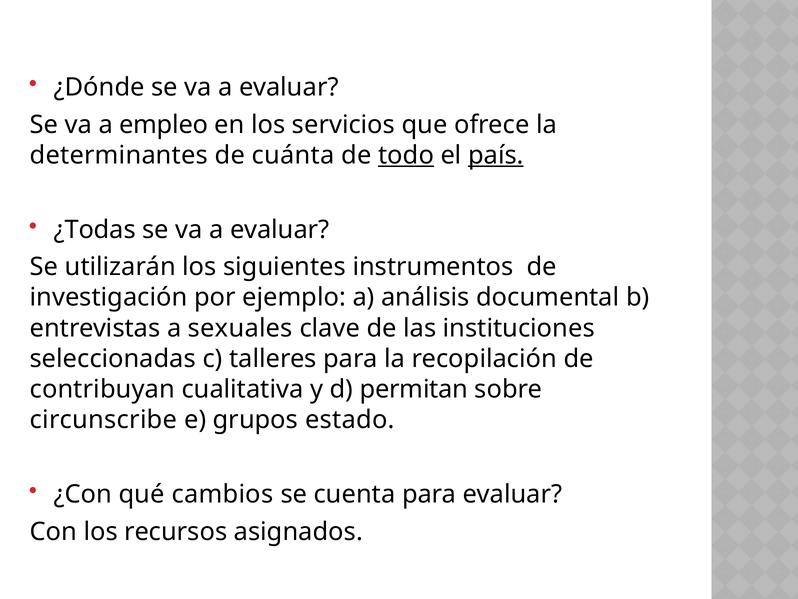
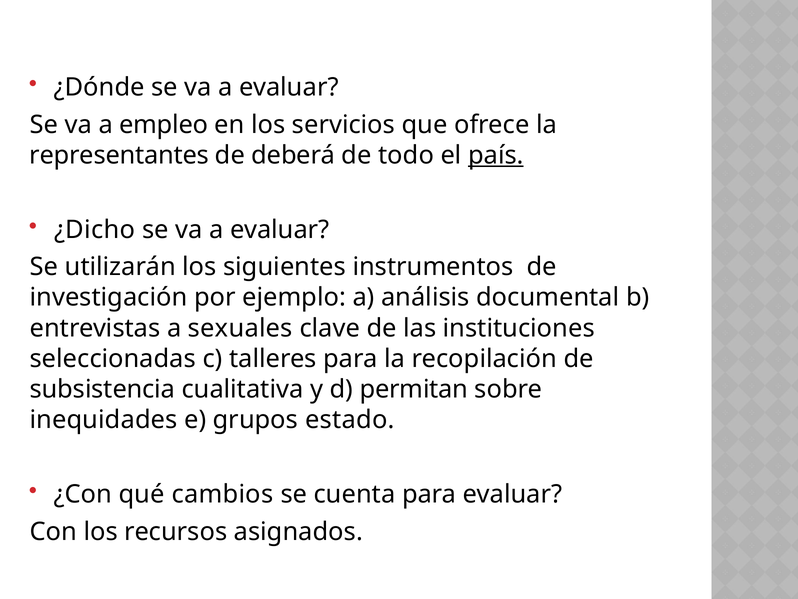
determinantes: determinantes -> representantes (119, 155)
cuánta: cuánta -> deberá (293, 155)
todo underline: present -> none (406, 155)
¿Todas: ¿Todas -> ¿Dicho (95, 230)
contribuyan: contribuyan -> subsistencia (102, 389)
circunscribe: circunscribe -> inequidades (104, 420)
